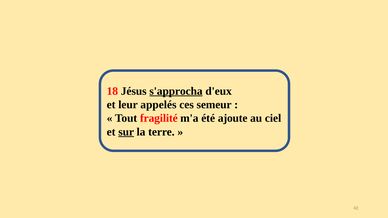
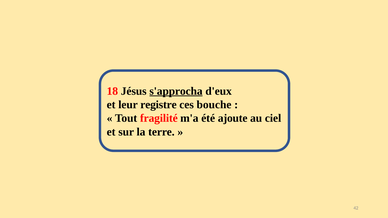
appelés: appelés -> registre (159, 105)
semeur: semeur -> bouche (214, 105)
sur underline: present -> none (126, 132)
